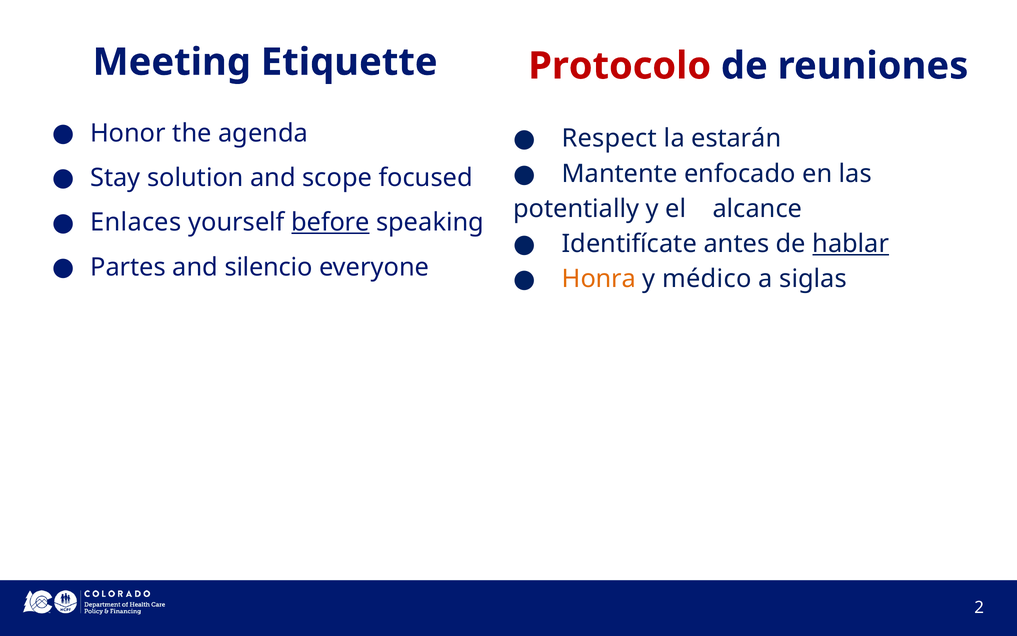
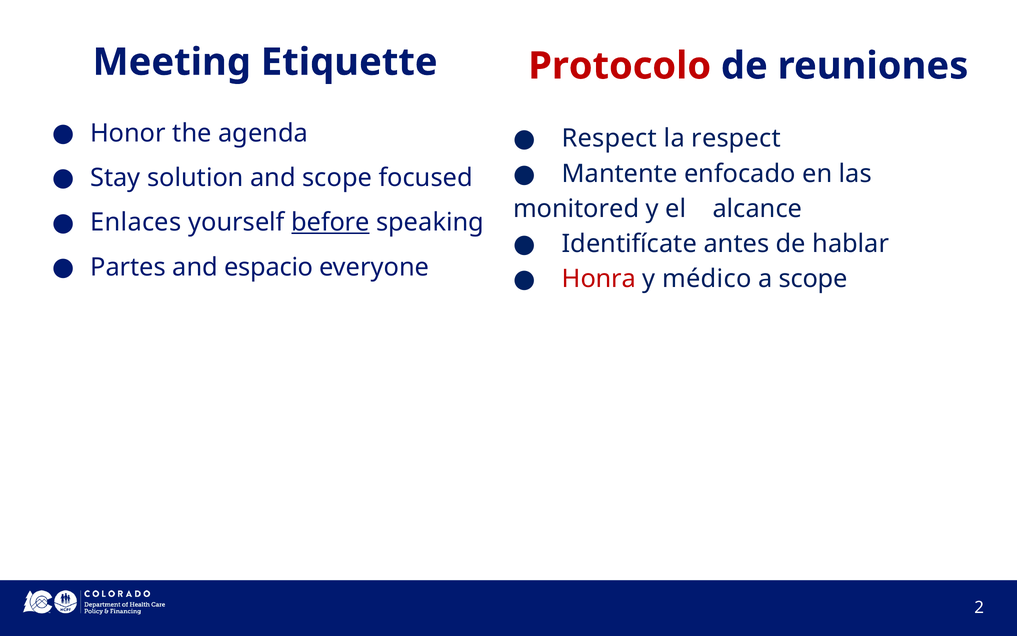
la estarán: estarán -> respect (736, 139)
potentially: potentially -> monitored (576, 209)
hablar underline: present -> none (851, 244)
silencio: silencio -> espacio (269, 267)
Honra colour: orange -> red (599, 279)
a siglas: siglas -> scope (813, 279)
